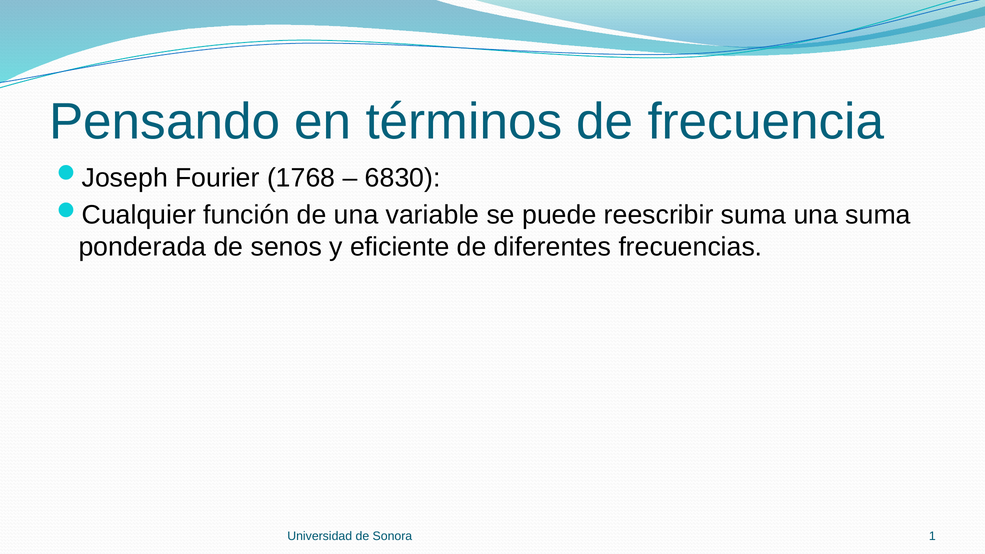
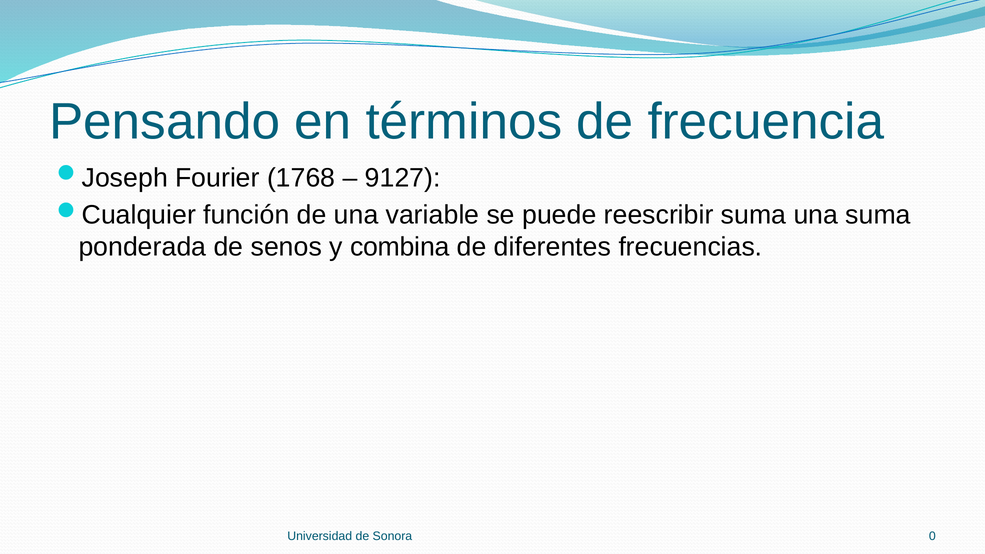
6830: 6830 -> 9127 (403, 178)
eficiente: eficiente -> combina (400, 247)
1: 1 -> 0 (932, 536)
